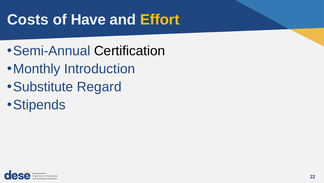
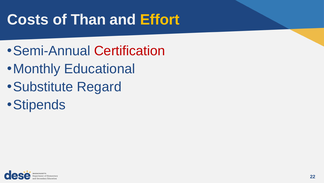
Have: Have -> Than (88, 20)
Certification colour: black -> red (130, 51)
Introduction: Introduction -> Educational (100, 69)
